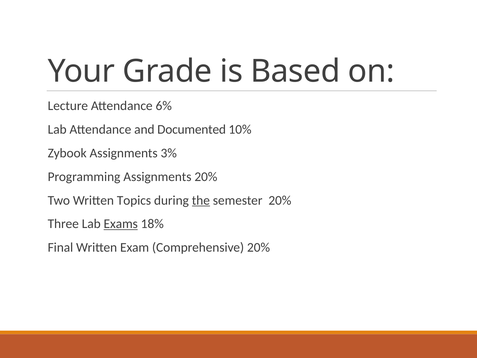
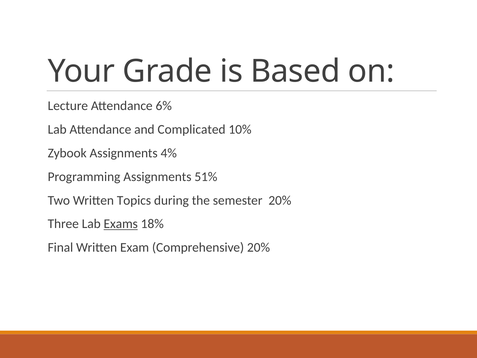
Documented: Documented -> Complicated (192, 129)
3%: 3% -> 4% (169, 153)
Assignments 20%: 20% -> 51% (206, 177)
the underline: present -> none (201, 200)
